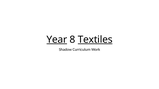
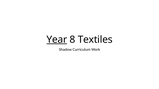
Textiles underline: present -> none (95, 40)
